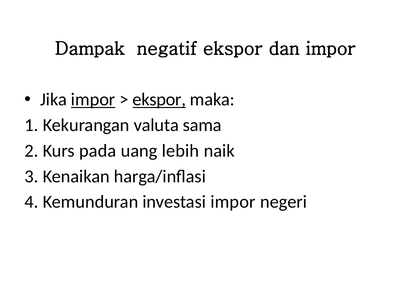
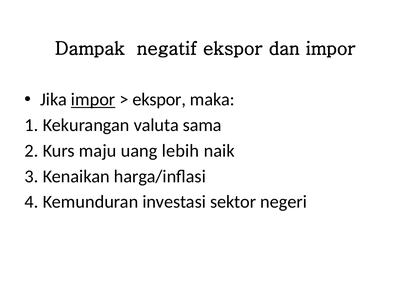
ekspor underline: present -> none (159, 100)
pada: pada -> maju (98, 151)
investasi impor: impor -> sektor (233, 202)
